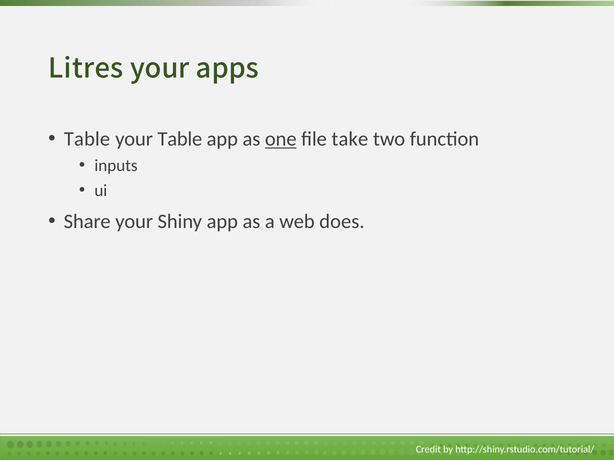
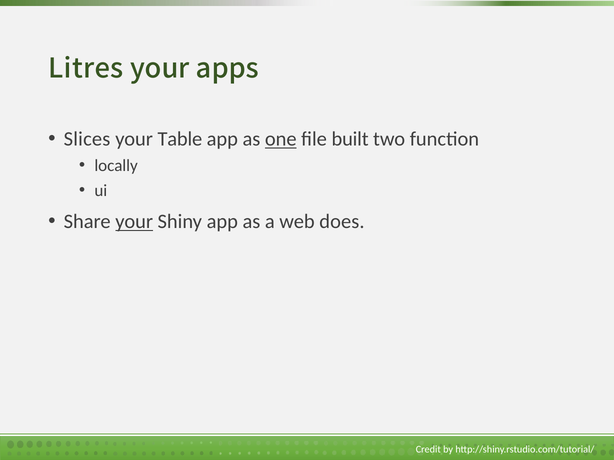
Table: Table -> Slices (87, 139)
take: take -> built (350, 139)
inputs: inputs -> locally (116, 166)
your underline: none -> present (134, 222)
